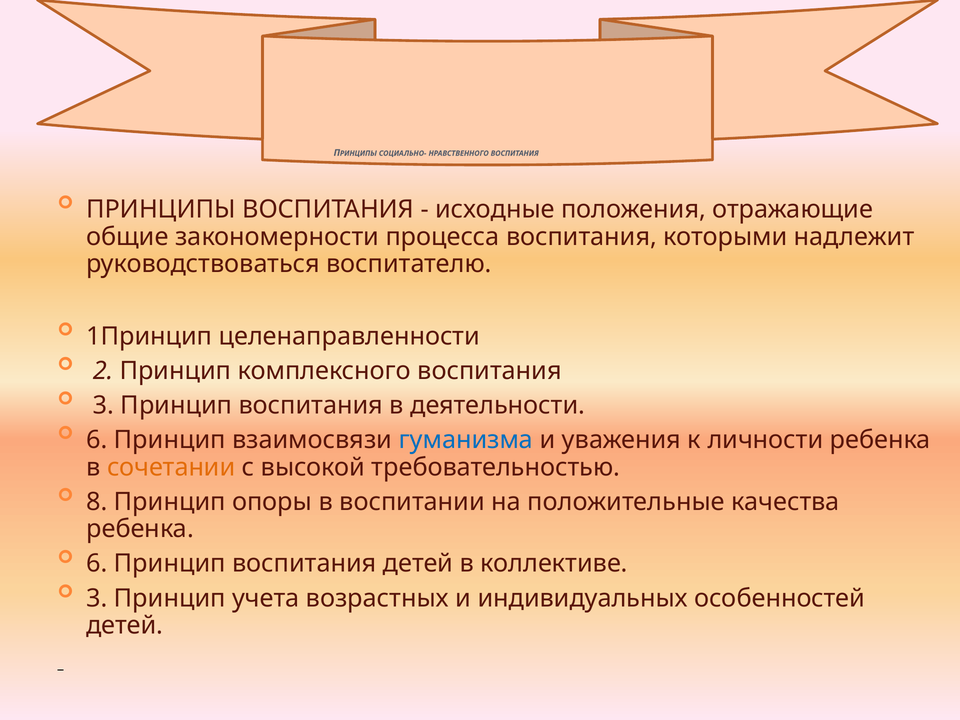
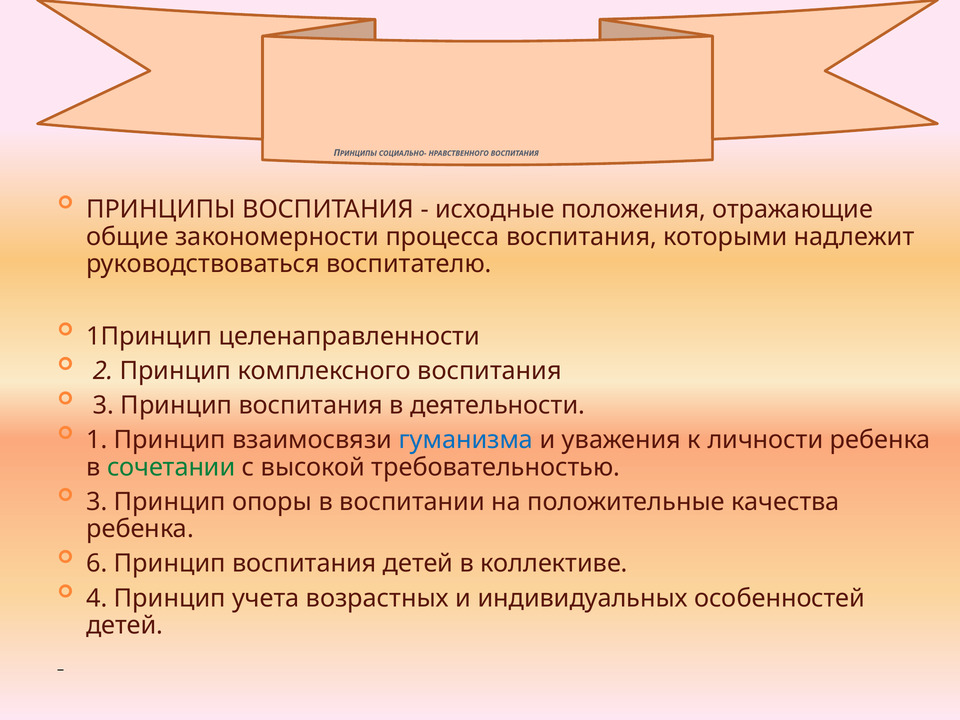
6: 6 -> 1 (97, 440)
сочетании colour: orange -> green (171, 467)
8: 8 -> 3 (97, 502)
3: 3 -> 4 (97, 598)
